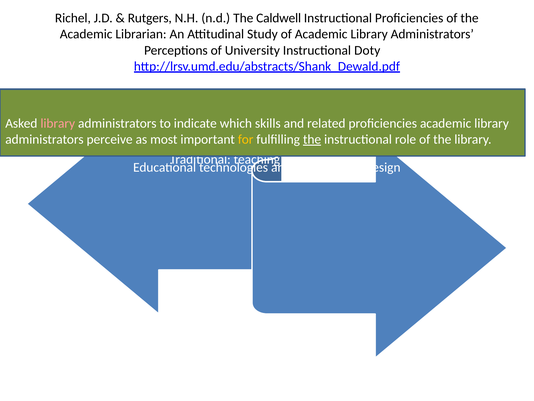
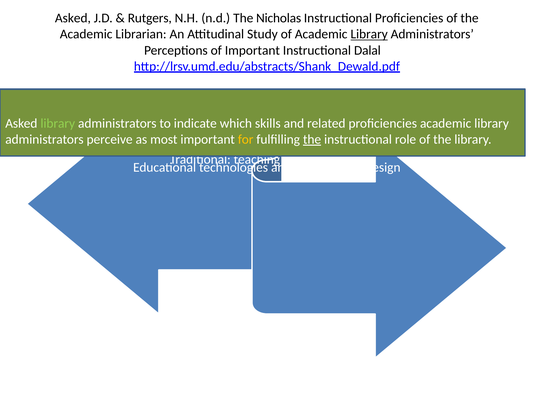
Richel: Richel -> Asked (73, 18)
Caldwell: Caldwell -> Nicholas (279, 18)
Library underline: none -> present (369, 34)
of University: University -> Important (252, 50)
Doty: Doty -> Dalal (367, 50)
library colour: pink -> light green (58, 123)
